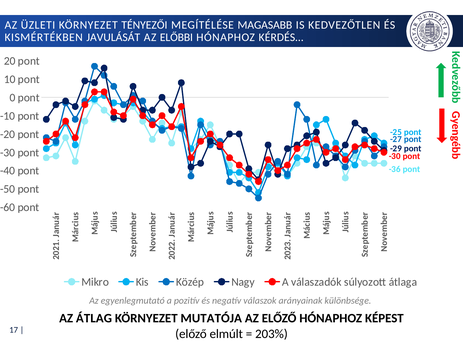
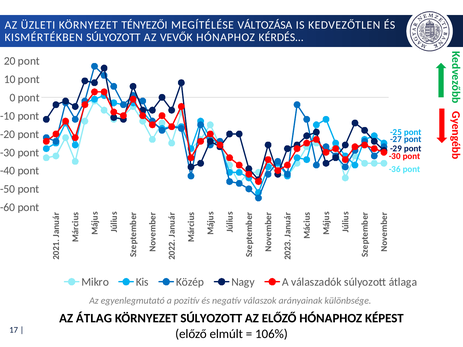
MAGASABB: MAGASABB -> VÁLTOZÁSA (265, 25)
KISMÉRTÉKBEN JAVULÁSÁT: JAVULÁSÁT -> SÚLYOZOTT (113, 37)
ELŐBBI: ELŐBBI -> VEVŐK (176, 37)
KÖRNYEZET MUTATÓJA: MUTATÓJA -> SÚLYOZOTT (211, 319)
203%: 203% -> 106% (271, 334)
